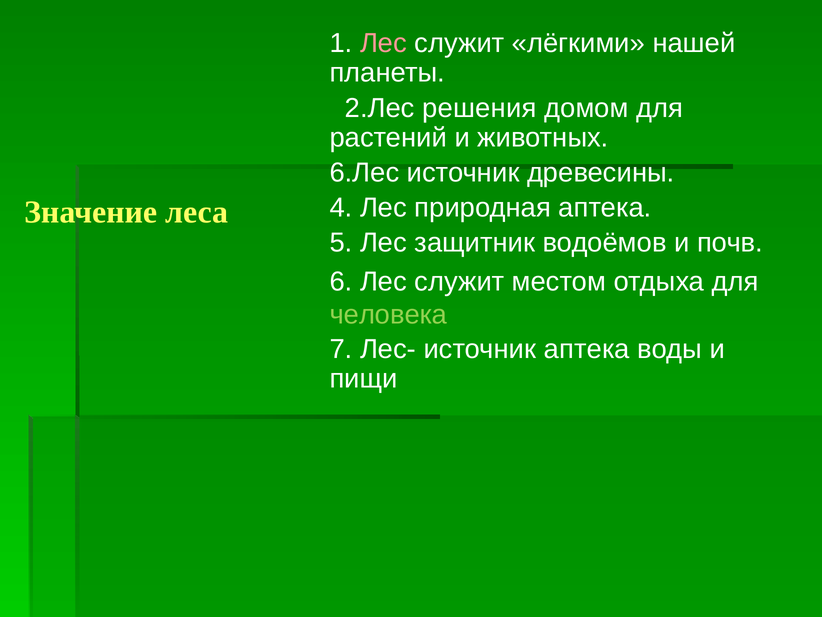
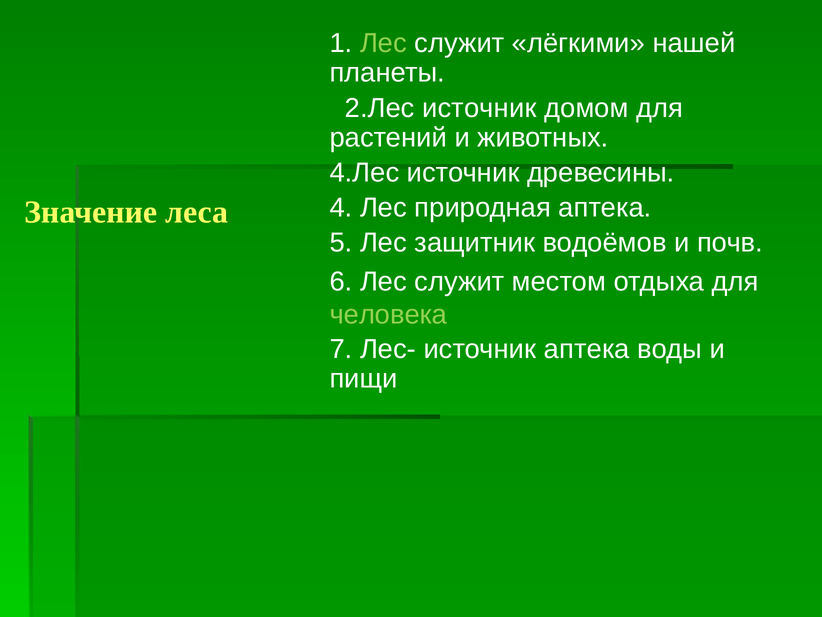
Лес colour: pink -> light green (383, 43)
2.Лес решения: решения -> источник (479, 108)
6.Лес: 6.Лес -> 4.Лес (364, 173)
